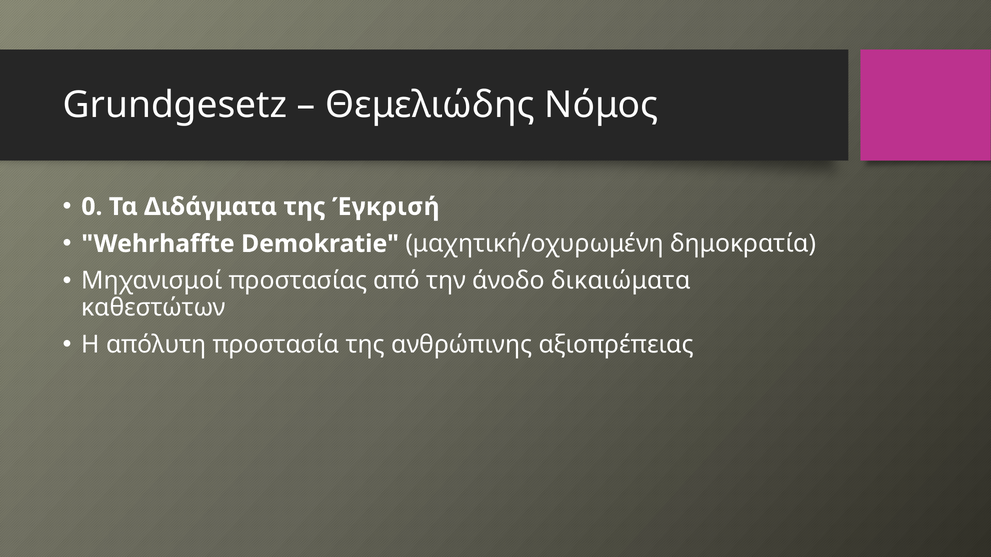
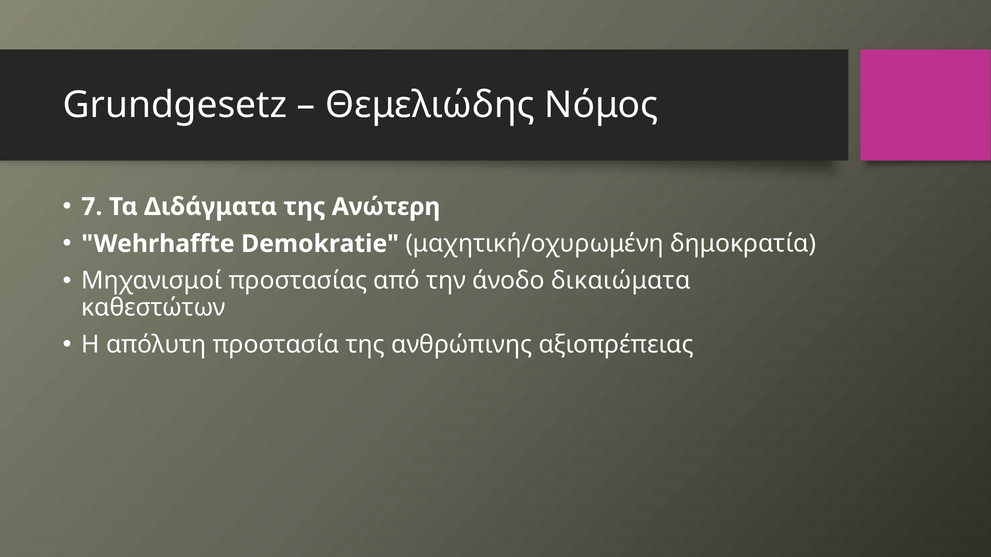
0: 0 -> 7 (92, 207)
Έγκρισή: Έγκρισή -> Ανώτερη (386, 207)
